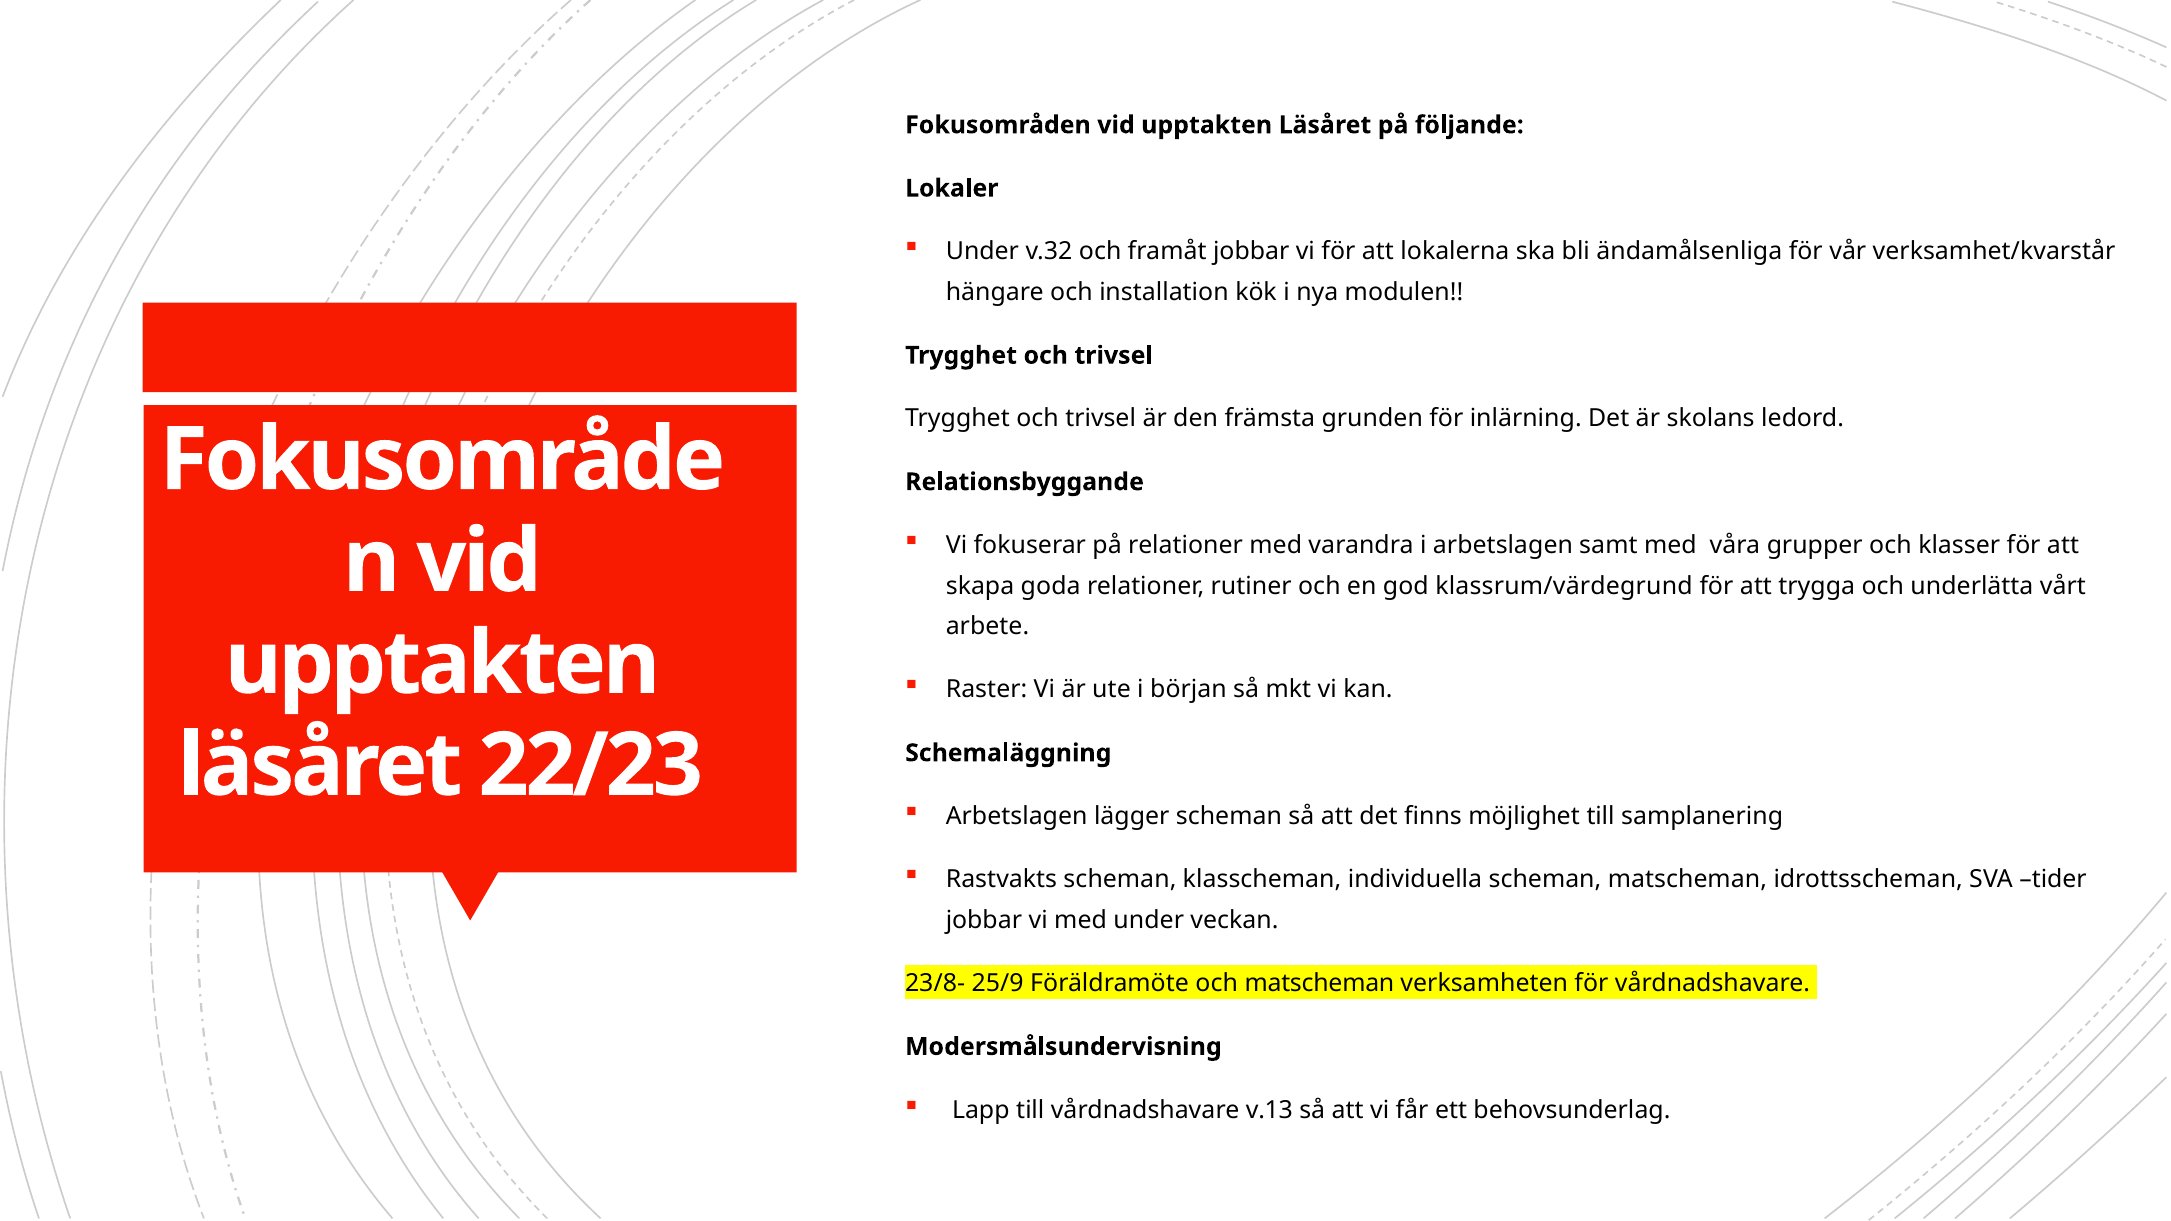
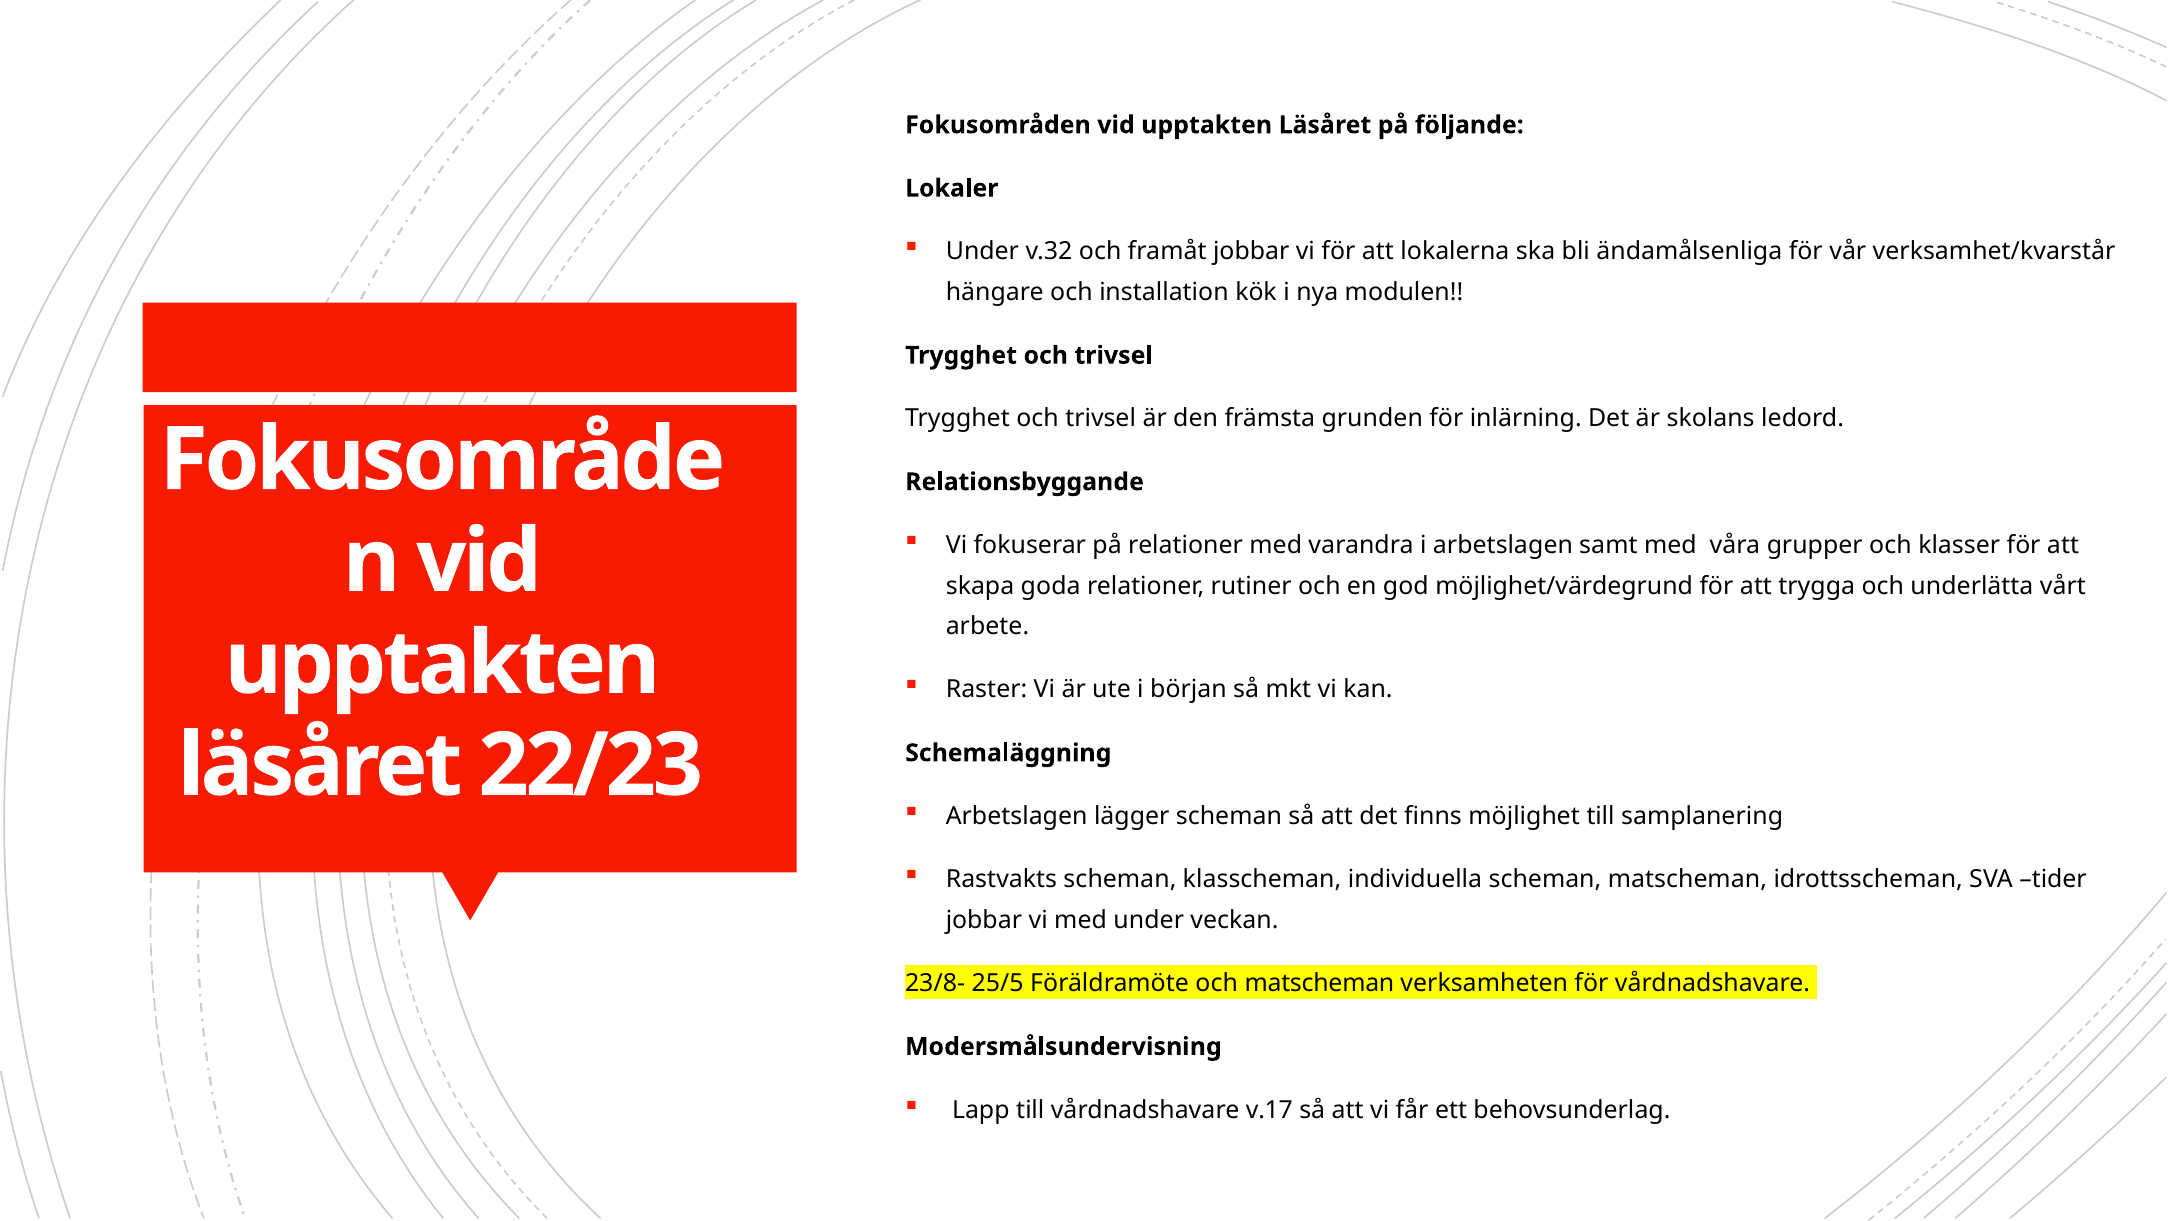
klassrum/värdegrund: klassrum/värdegrund -> möjlighet/värdegrund (1564, 586)
25/9: 25/9 -> 25/5 (998, 984)
v.13: v.13 -> v.17 (1269, 1110)
